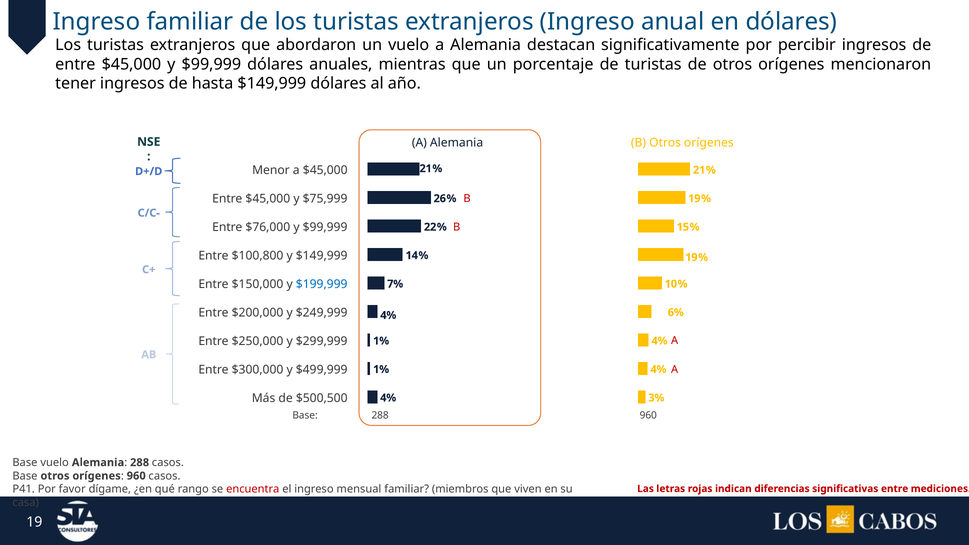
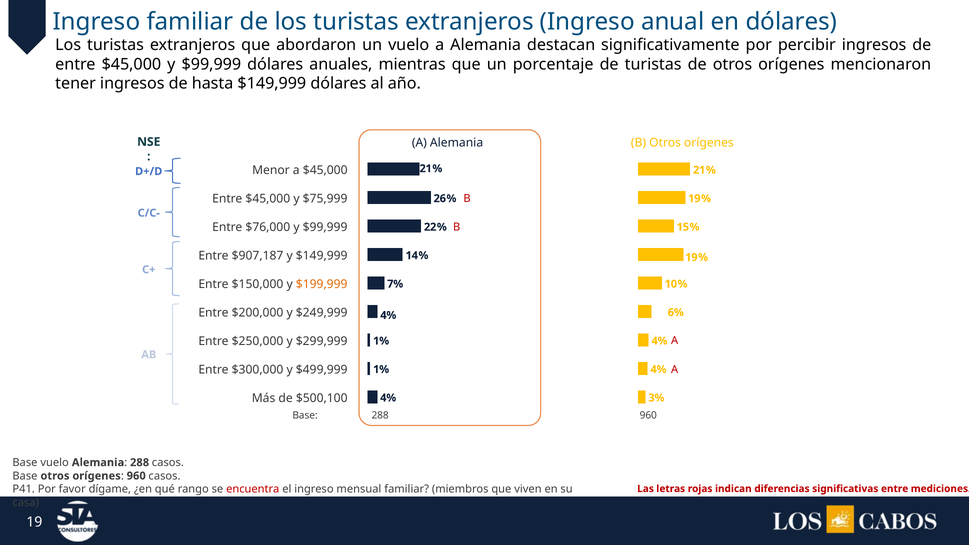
$100,800: $100,800 -> $907,187 (258, 256)
$199,999 colour: blue -> orange (322, 284)
$500,500: $500,500 -> $500,100 (322, 399)
